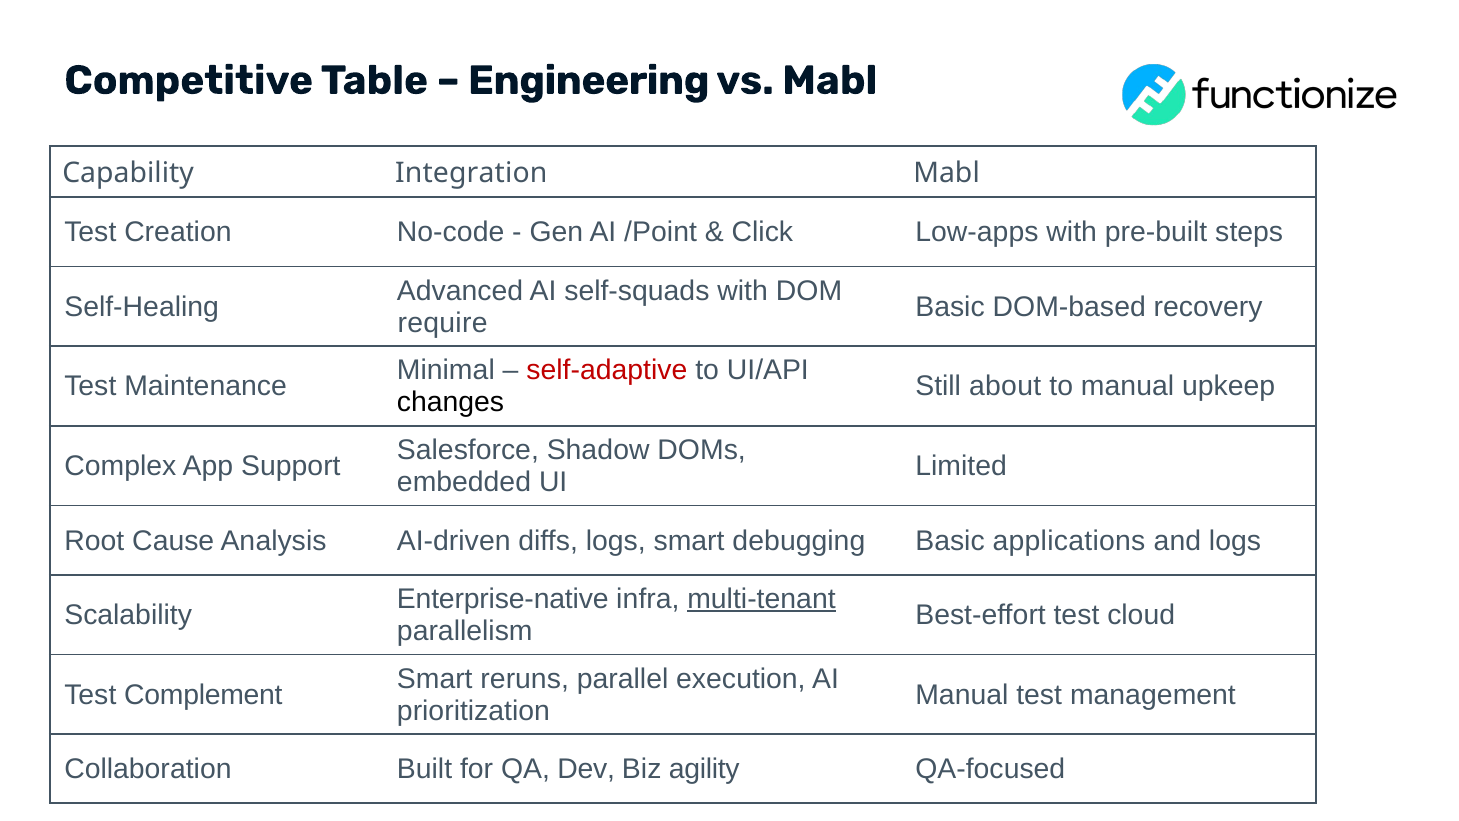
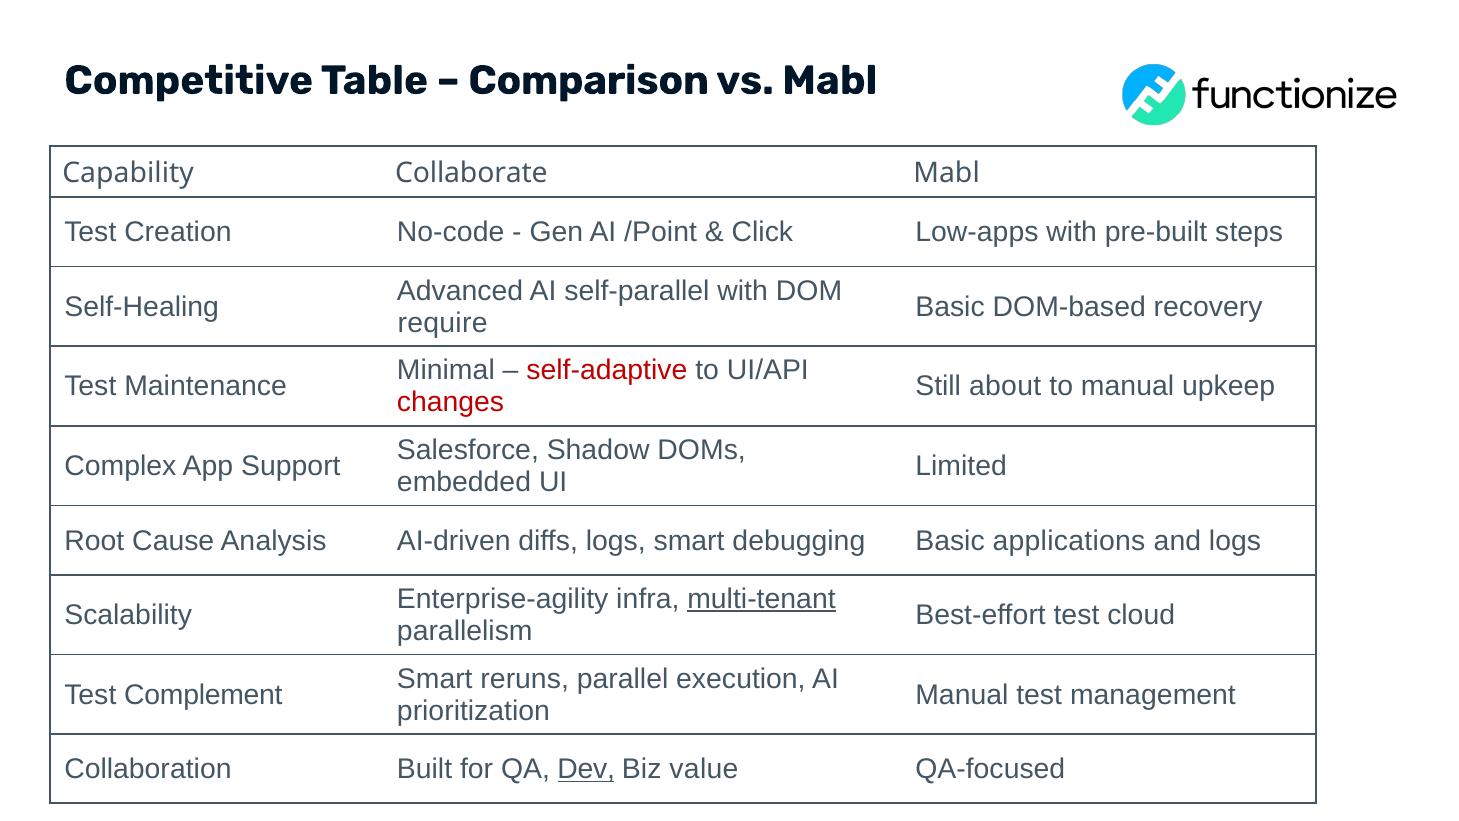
Engineering: Engineering -> Comparison (589, 80)
Integration: Integration -> Collaborate (471, 173)
self-squads: self-squads -> self-parallel (637, 291)
changes colour: black -> red (451, 402)
Enterprise-native: Enterprise-native -> Enterprise-agility (503, 599)
Dev underline: none -> present (586, 769)
agility: agility -> value (704, 769)
